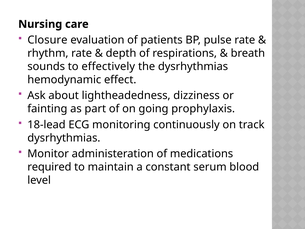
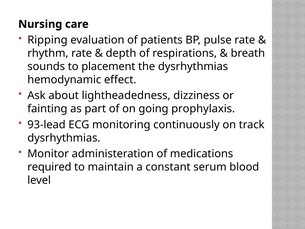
Closure: Closure -> Ripping (47, 40)
effectively: effectively -> placement (108, 66)
18-lead: 18-lead -> 93-lead (46, 125)
